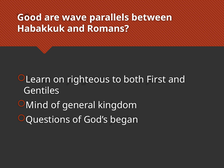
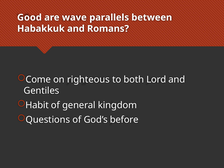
Learn: Learn -> Come (38, 80)
First: First -> Lord (156, 80)
Mind: Mind -> Habit (37, 105)
began: began -> before (124, 120)
